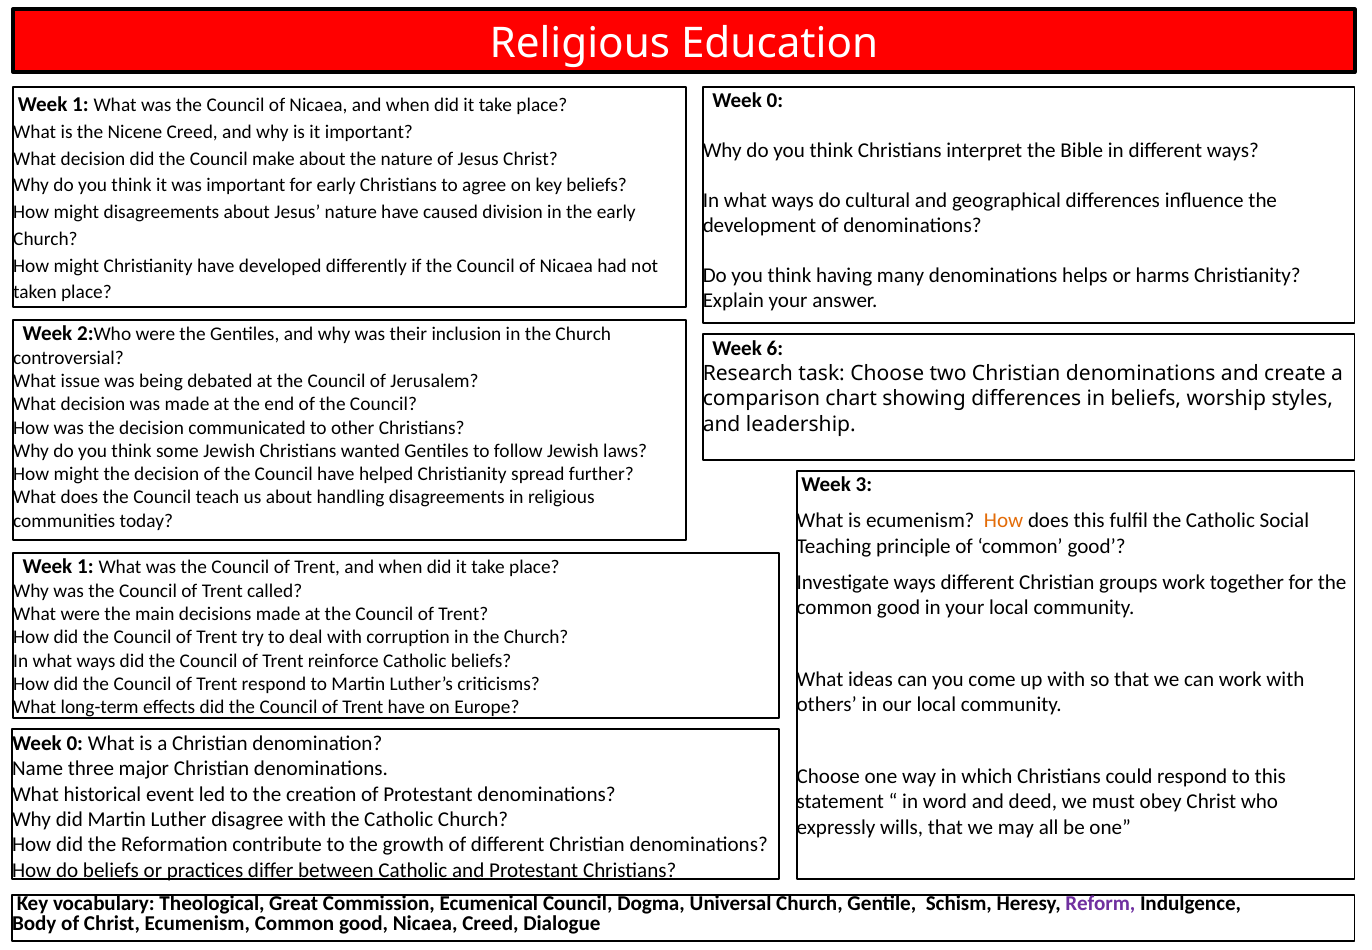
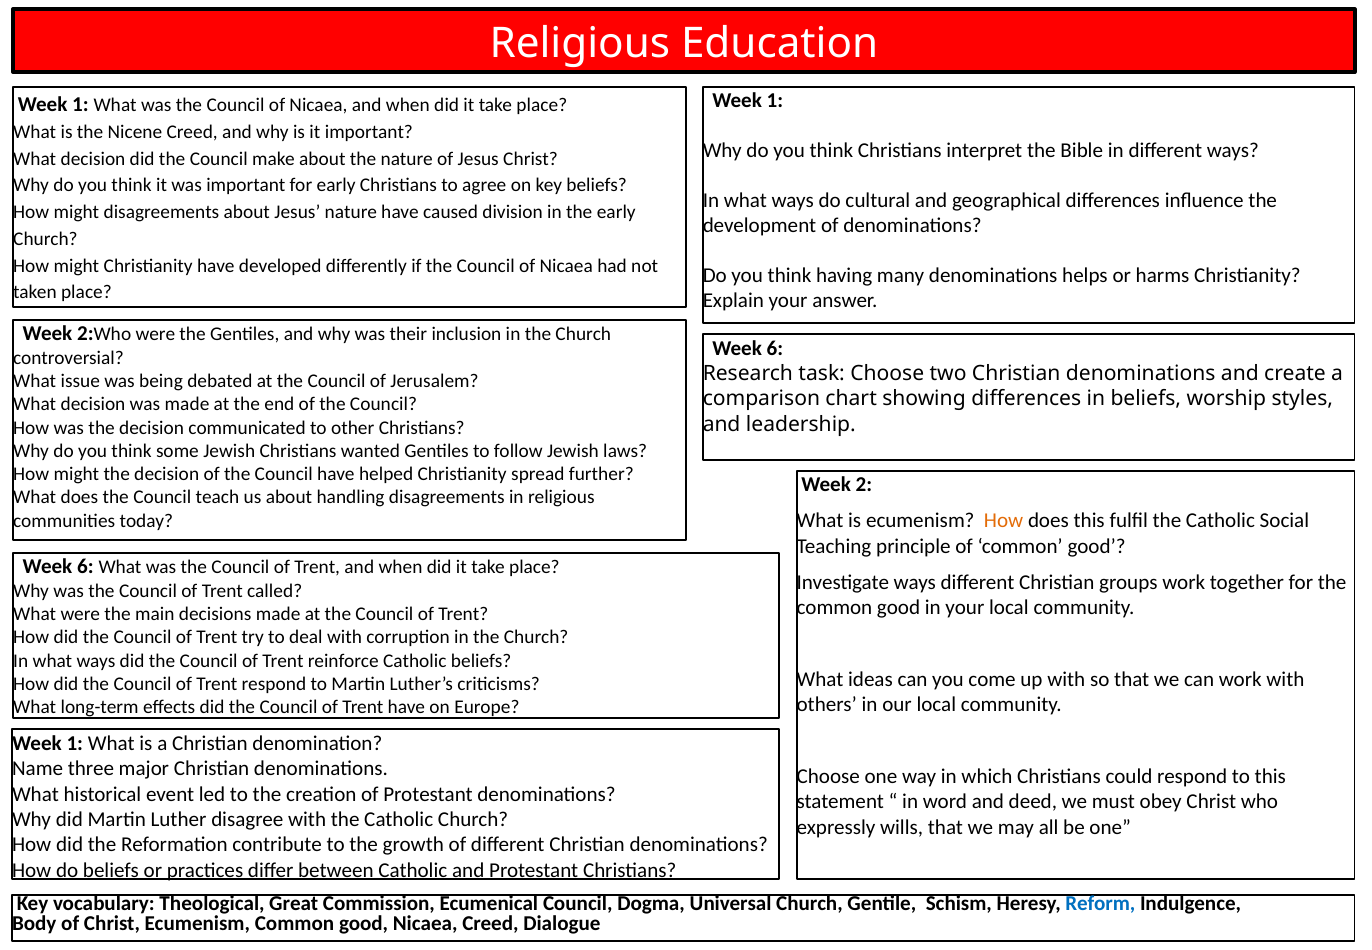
0: 0 -> 1 (775, 101)
3: 3 -> 2 (864, 485)
1: 1 -> 6 (85, 567)
0: 0 -> 1 (75, 743)
Reform colour: purple -> blue (1100, 904)
